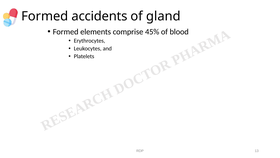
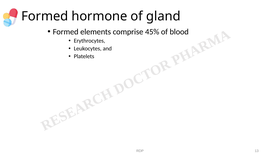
accidents: accidents -> hormone (99, 16)
